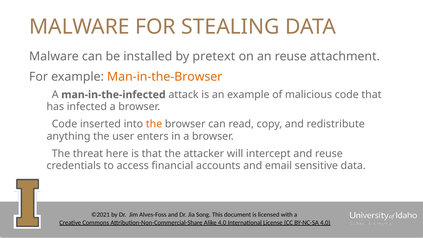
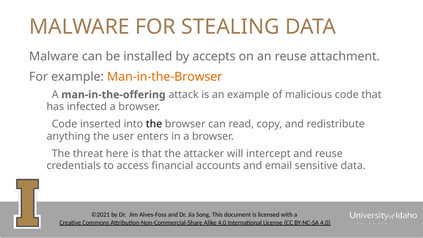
pretext: pretext -> accepts (214, 56)
man-in-the-infected: man-in-the-infected -> man-in-the-offering (113, 95)
the colour: orange -> black (154, 124)
